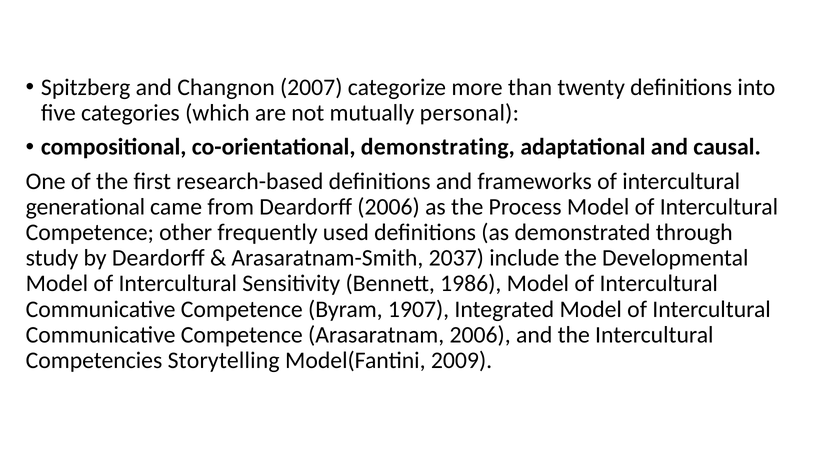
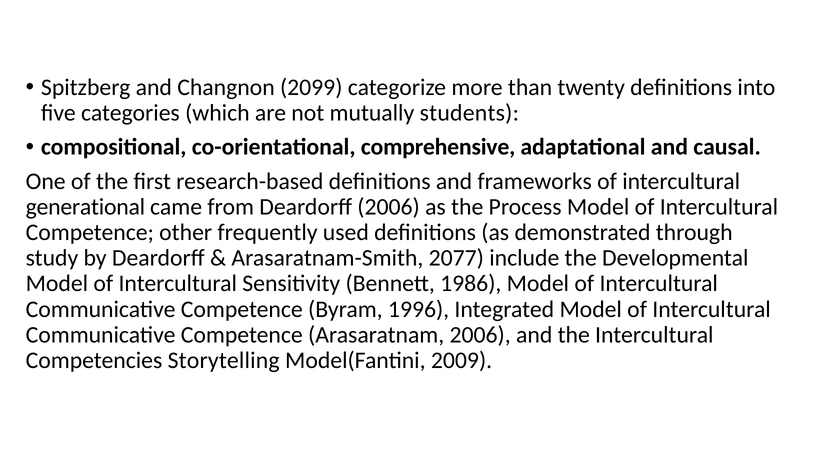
2007: 2007 -> 2099 (311, 87)
personal: personal -> students (469, 113)
demonstrating: demonstrating -> comprehensive (438, 147)
2037: 2037 -> 2077 (456, 258)
1907: 1907 -> 1996 (419, 309)
